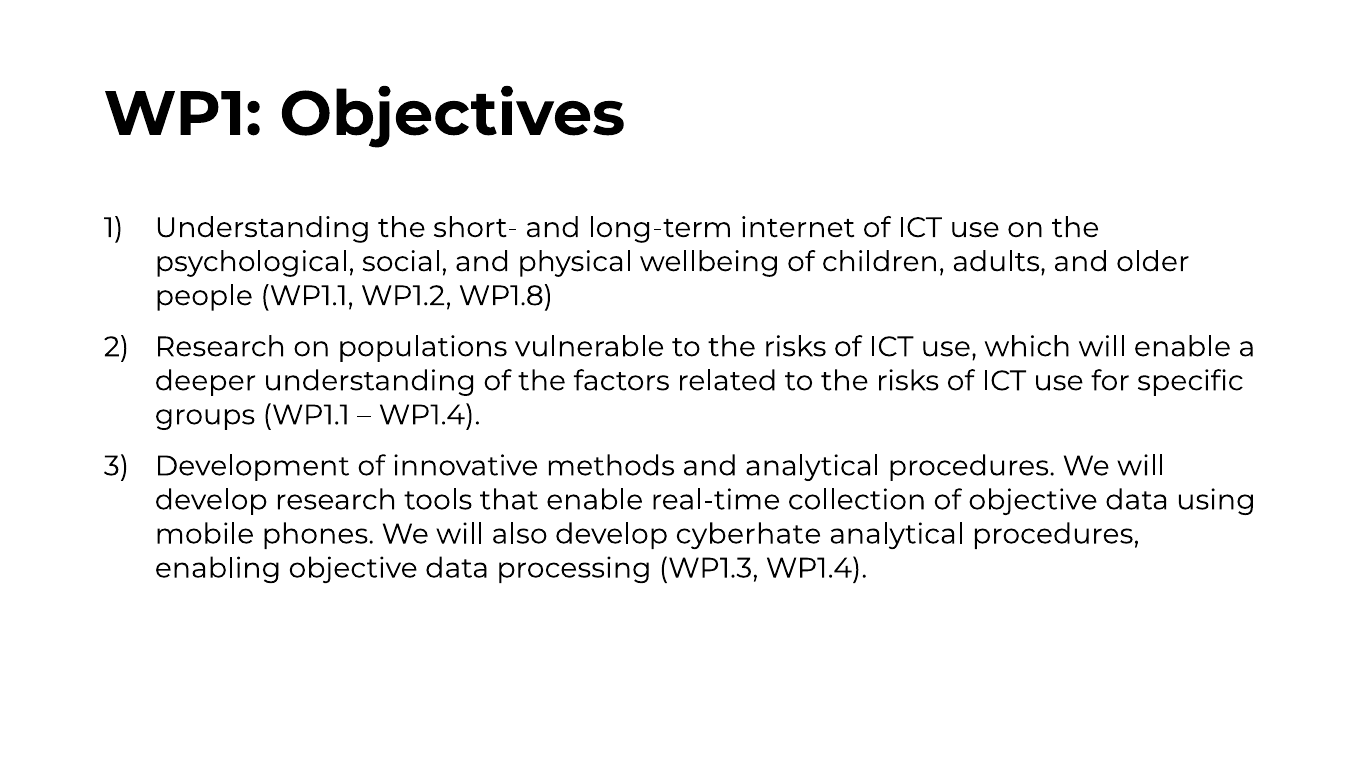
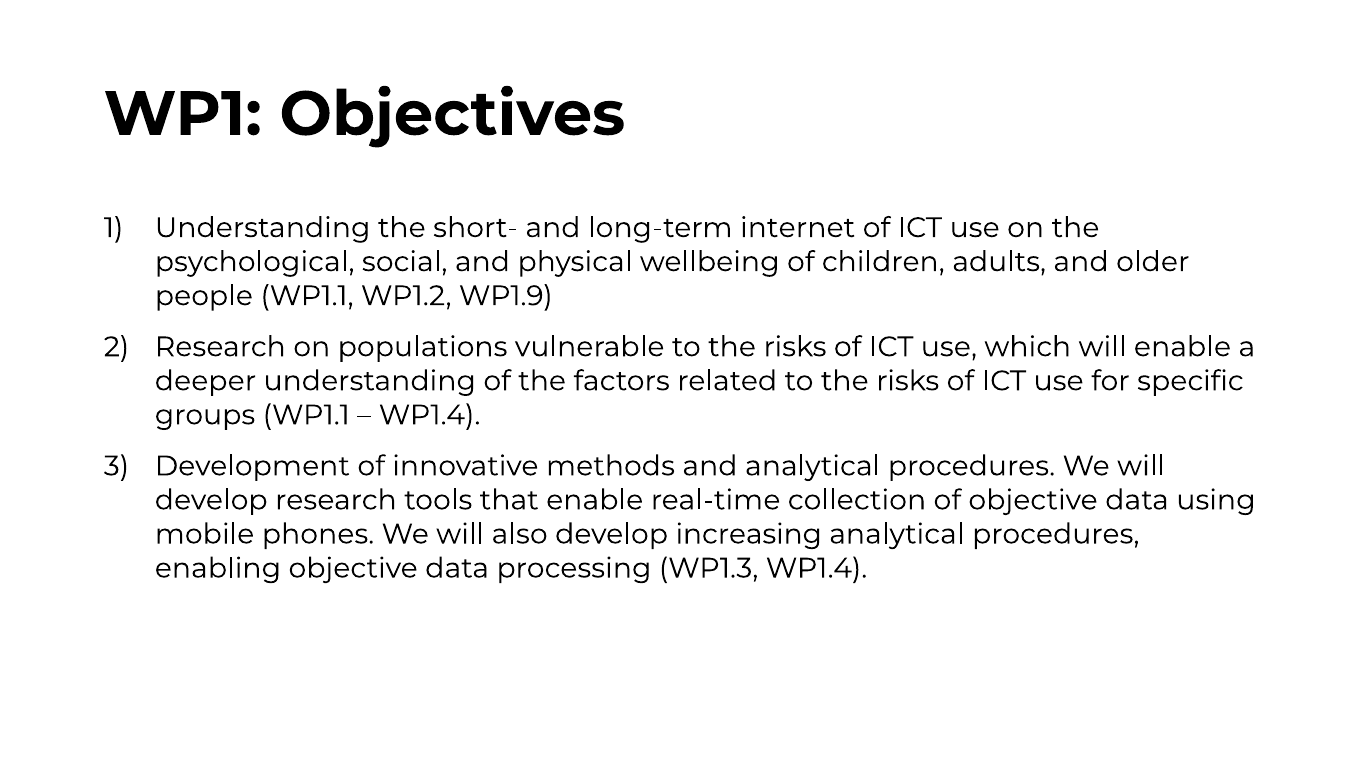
WP1.8: WP1.8 -> WP1.9 (506, 296)
cyberhate: cyberhate -> increasing (749, 535)
